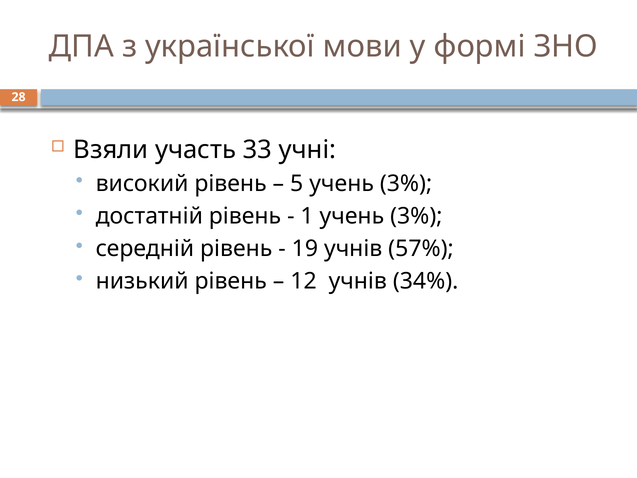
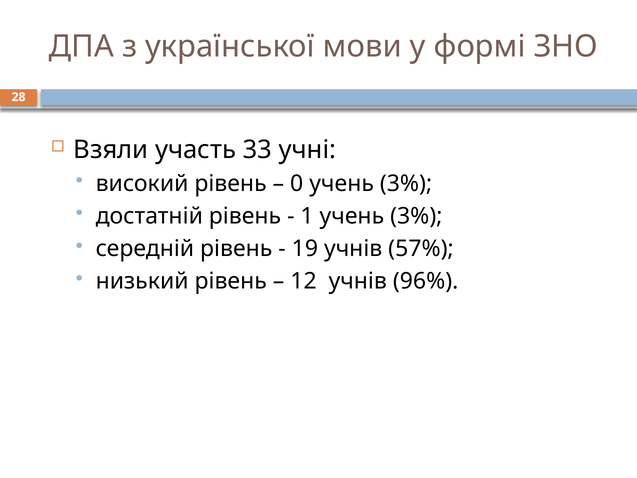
5: 5 -> 0 (297, 184)
34%: 34% -> 96% (426, 281)
